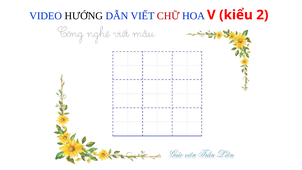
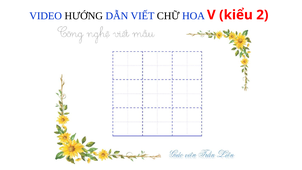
CHỮ colour: red -> black (168, 16)
